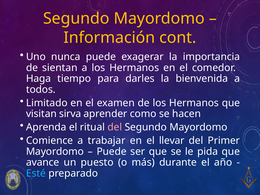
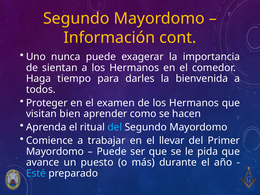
Limitado: Limitado -> Proteger (47, 103)
sirva: sirva -> bien (70, 114)
del colour: pink -> light blue (115, 127)
